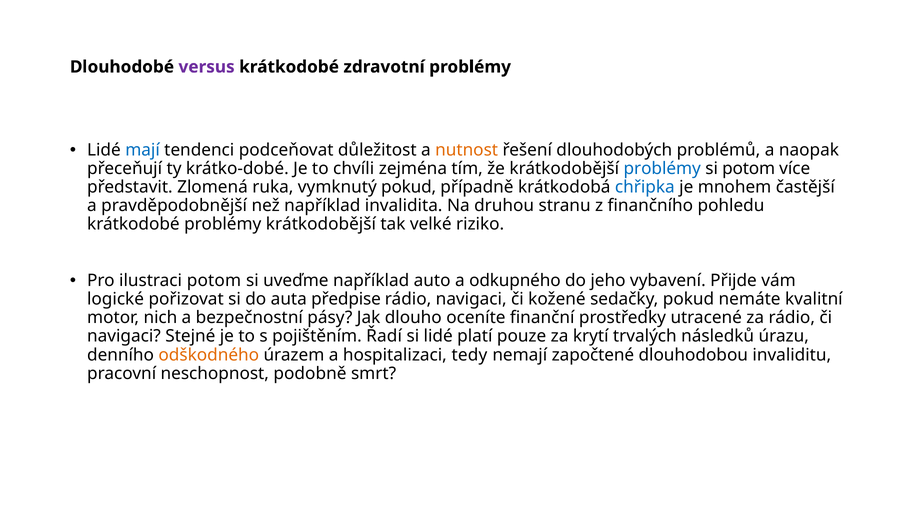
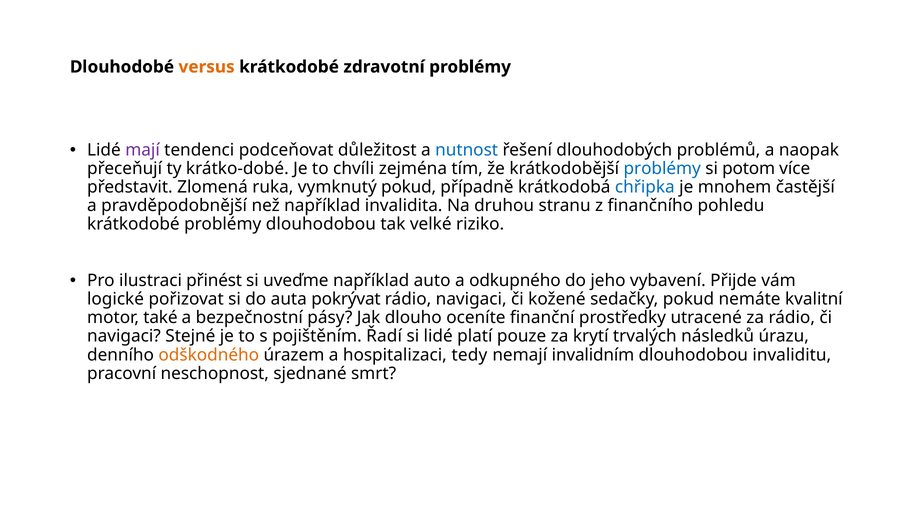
versus colour: purple -> orange (207, 67)
mají colour: blue -> purple (143, 150)
nutnost colour: orange -> blue (467, 150)
problémy krátkodobější: krátkodobější -> dlouhodobou (321, 224)
ilustraci potom: potom -> přinést (214, 280)
předpise: předpise -> pokrývat (346, 299)
nich: nich -> také (160, 318)
započtené: započtené -> invalidním (593, 355)
podobně: podobně -> sjednané (310, 373)
